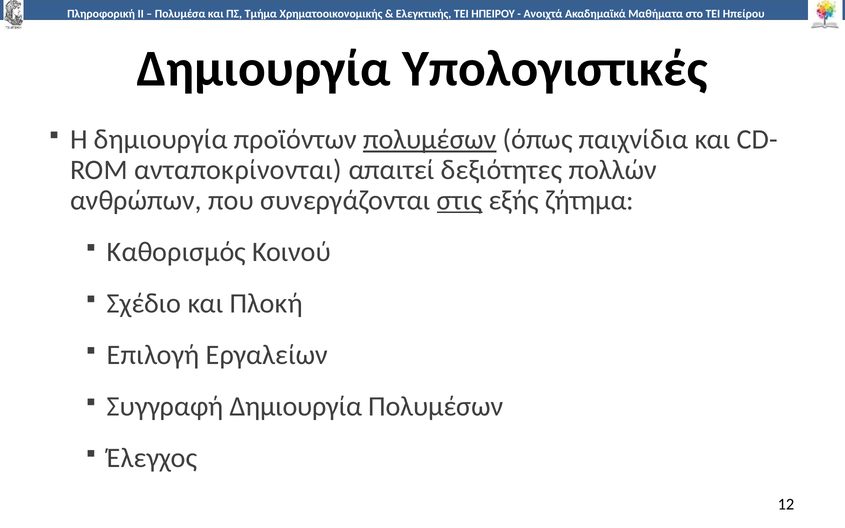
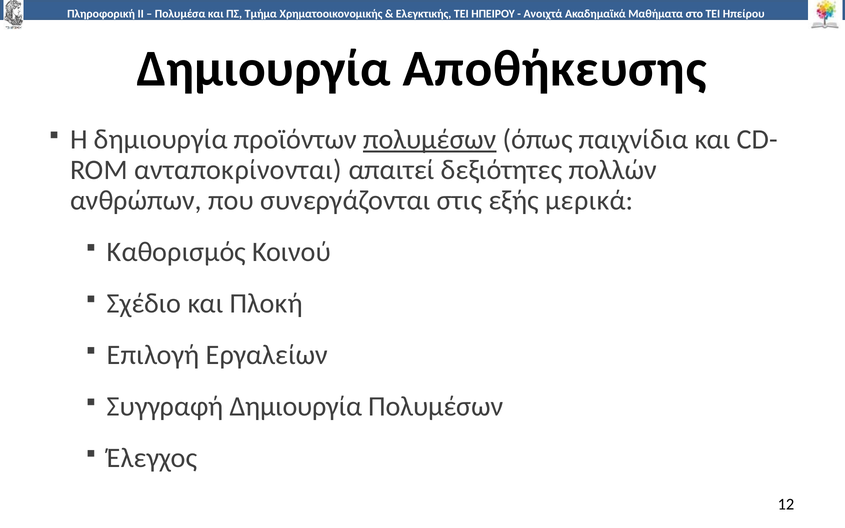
Υπολογιστικές: Υπολογιστικές -> Αποθήκευσης (555, 69)
στις underline: present -> none (460, 200)
ζήτημα: ζήτημα -> μερικά (589, 200)
